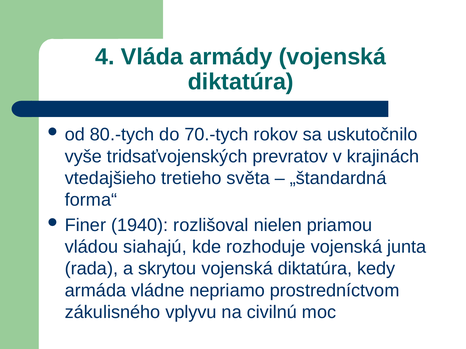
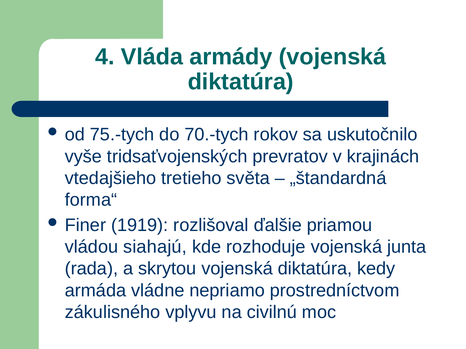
80.-tych: 80.-tych -> 75.-tych (122, 135)
1940: 1940 -> 1919 (140, 226)
nielen: nielen -> ďalšie (278, 226)
